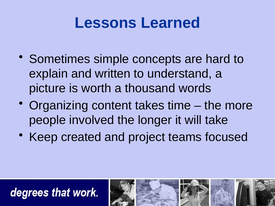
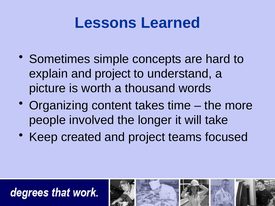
explain and written: written -> project (113, 74)
